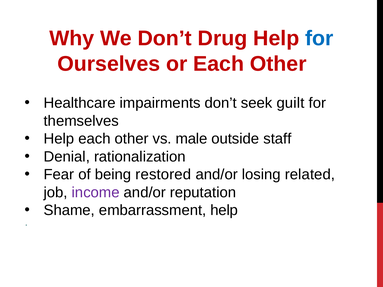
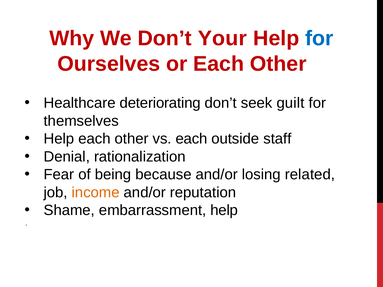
Drug: Drug -> Your (222, 38)
impairments: impairments -> deteriorating (160, 103)
vs male: male -> each (192, 139)
restored: restored -> because (163, 175)
income colour: purple -> orange (96, 193)
